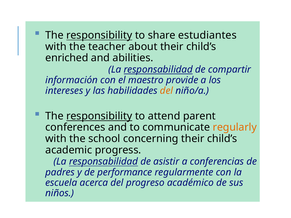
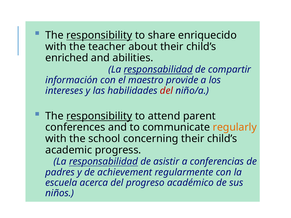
estudiantes: estudiantes -> enriquecido (207, 35)
del colour: orange -> red (166, 91)
performance: performance -> achievement (125, 172)
